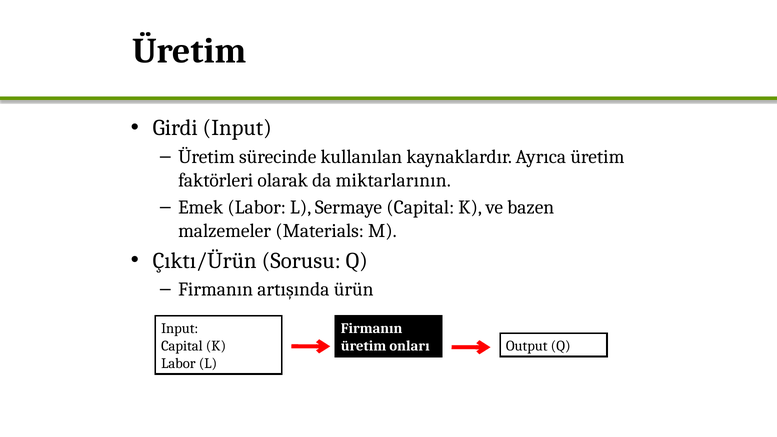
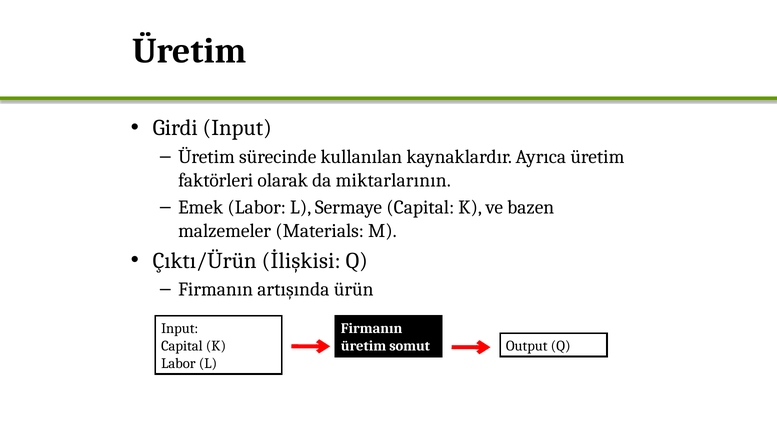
Sorusu: Sorusu -> İlişkisi (301, 261)
onları: onları -> somut (410, 346)
